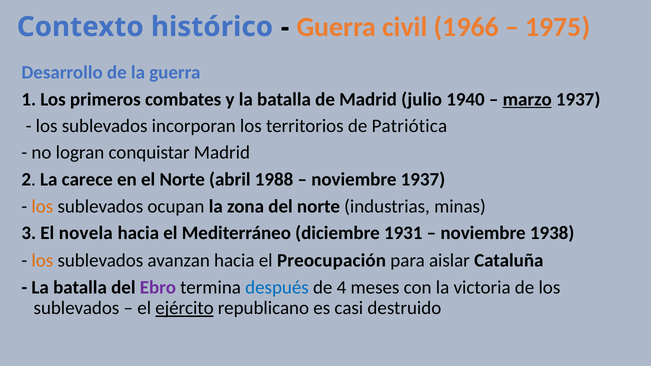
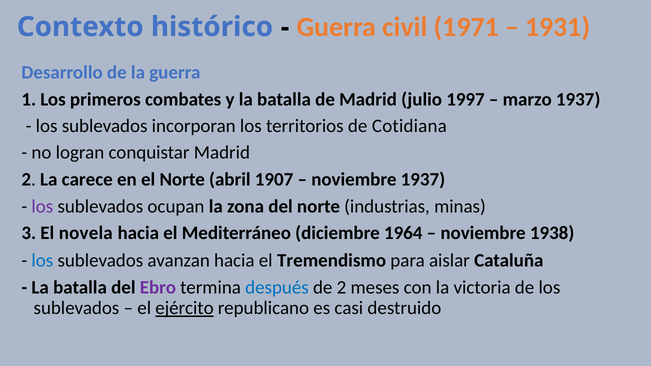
1966: 1966 -> 1971 (466, 27)
1975: 1975 -> 1931 (558, 27)
1940: 1940 -> 1997 (465, 99)
marzo underline: present -> none (527, 99)
Patriótica: Patriótica -> Cotidiana (409, 126)
1988: 1988 -> 1907 (274, 180)
los colour: orange -> purple (42, 206)
1931: 1931 -> 1964 (403, 233)
los colour: orange -> blue (42, 261)
Preocupación: Preocupación -> Tremendismo (332, 261)
de 4: 4 -> 2 (342, 288)
